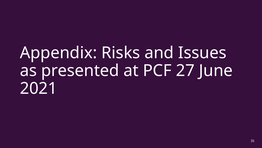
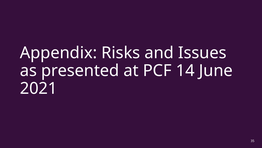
27: 27 -> 14 (185, 70)
